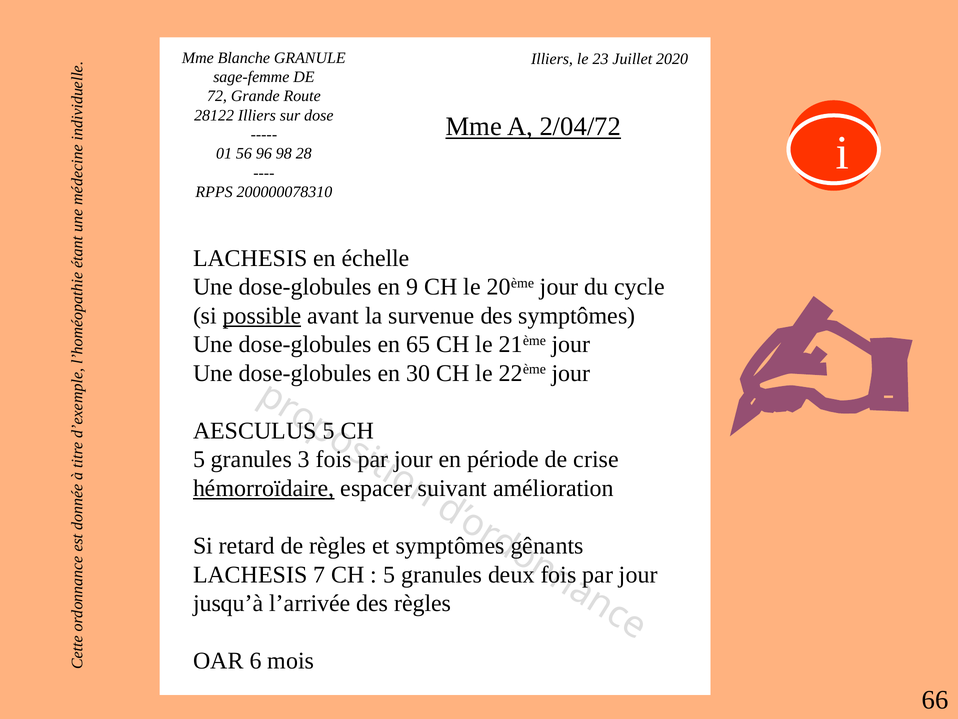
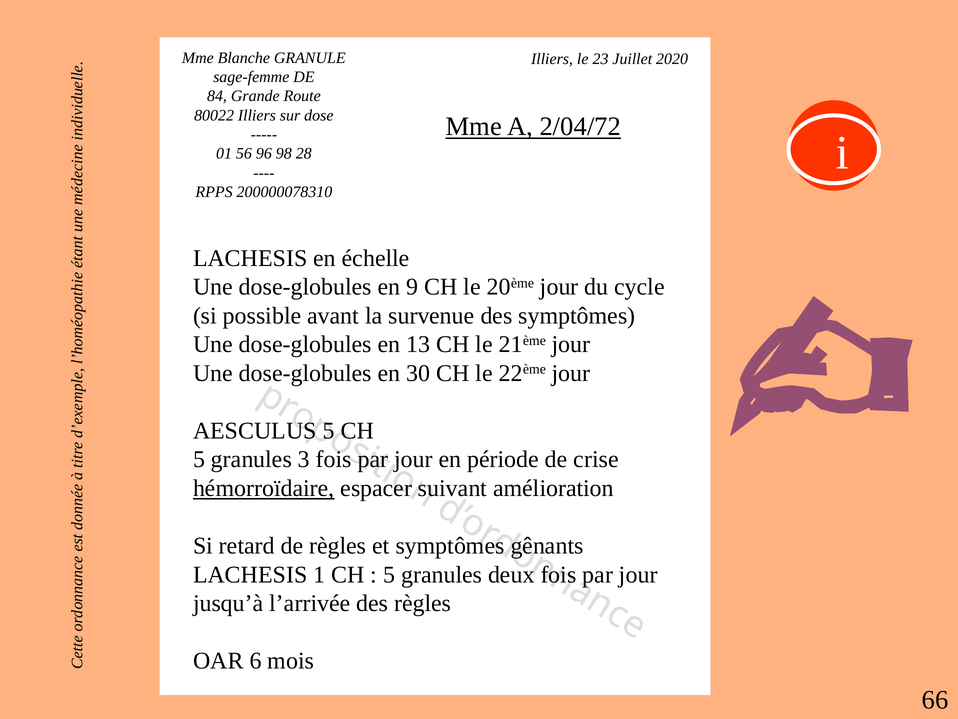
72: 72 -> 84 (217, 96)
28122: 28122 -> 80022 (214, 115)
possible underline: present -> none (262, 316)
65: 65 -> 13 (418, 344)
7: 7 -> 1 (319, 574)
